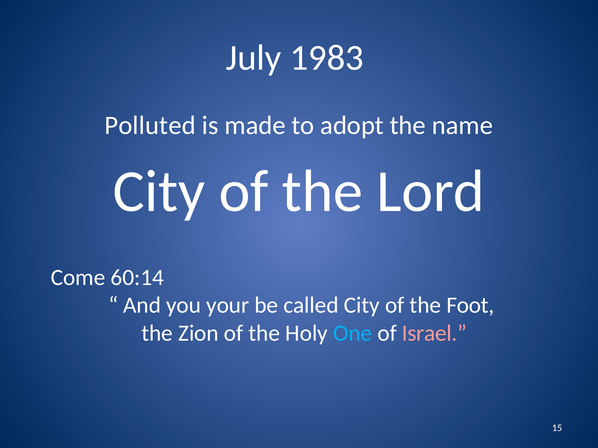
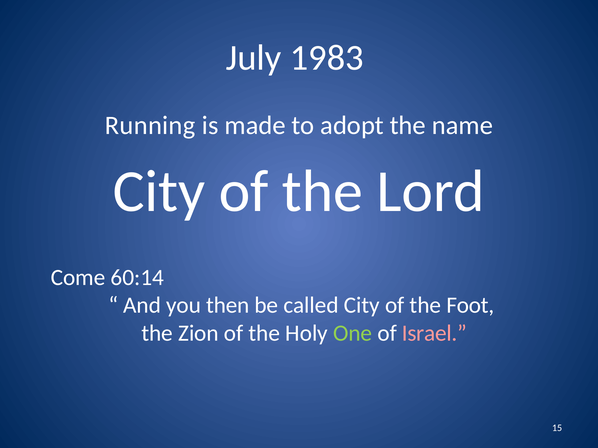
Polluted: Polluted -> Running (150, 125)
your: your -> then (228, 306)
One colour: light blue -> light green (353, 333)
